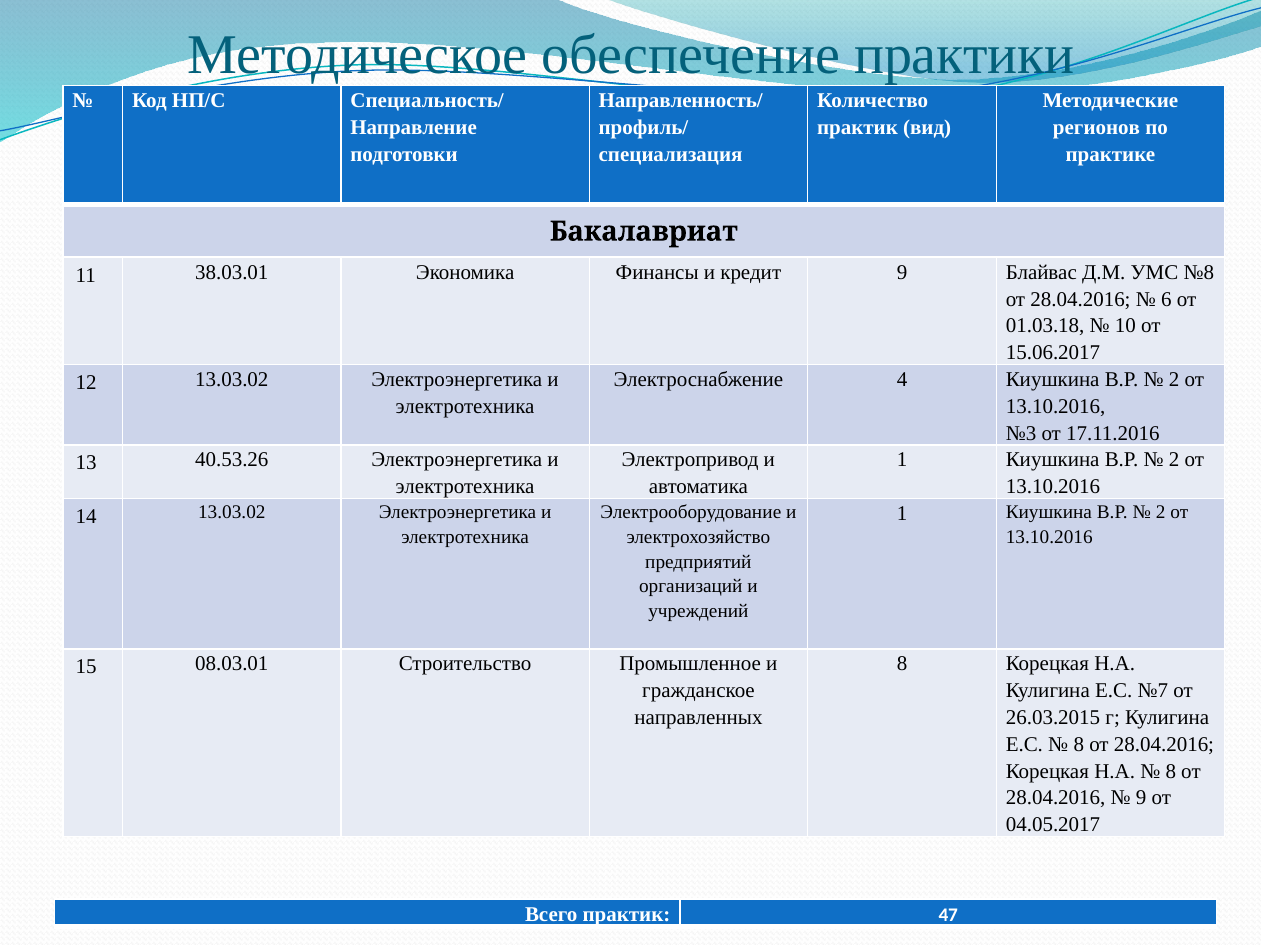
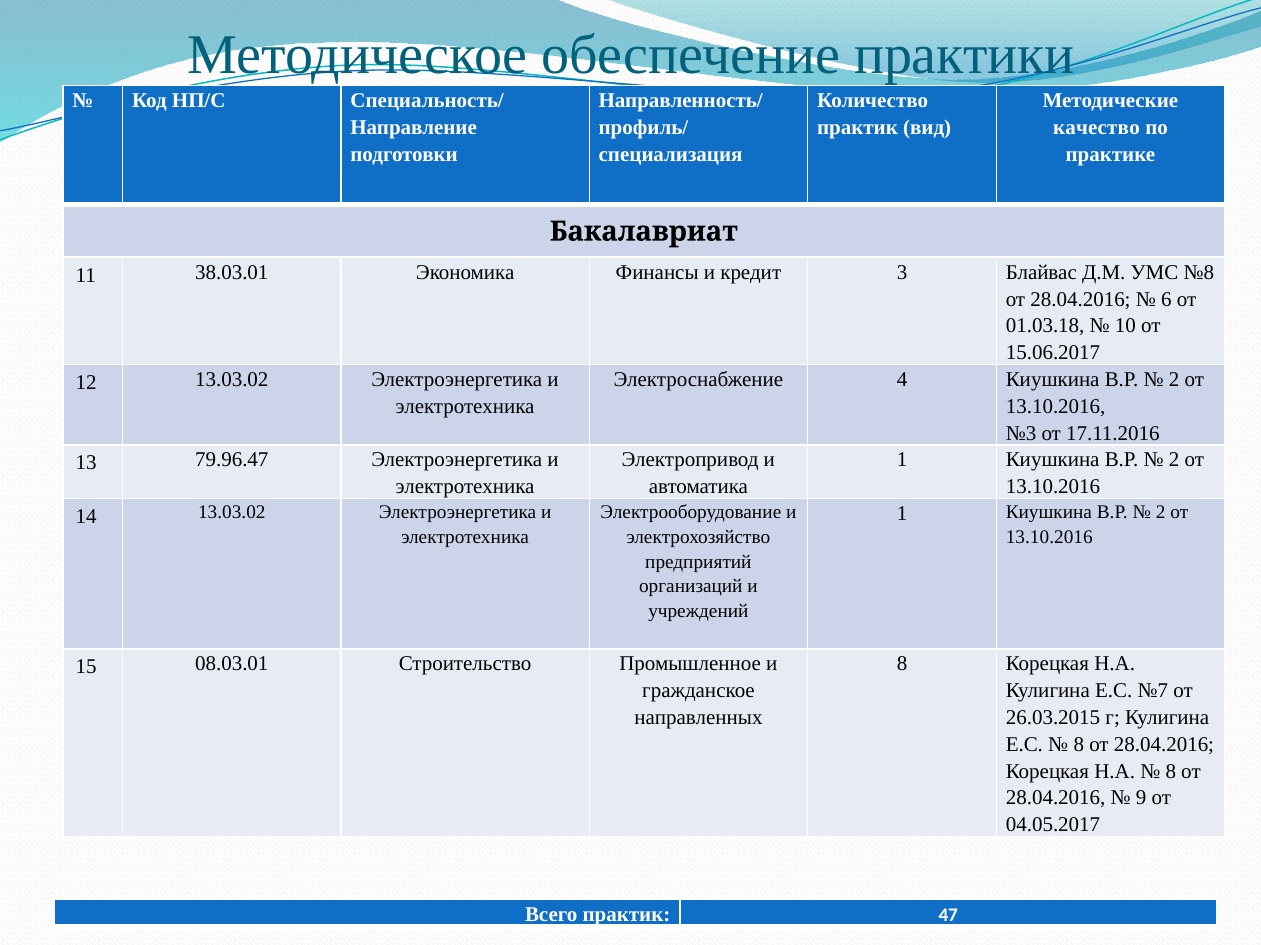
регионов: регионов -> качество (1096, 128)
кредит 9: 9 -> 3 (902, 273)
40.53.26: 40.53.26 -> 79.96.47 (232, 460)
